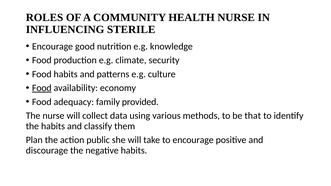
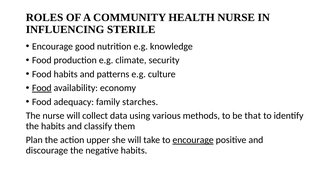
provided: provided -> starches (140, 102)
public: public -> upper (98, 140)
encourage underline: none -> present (193, 140)
